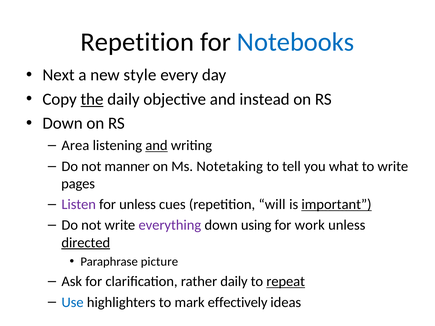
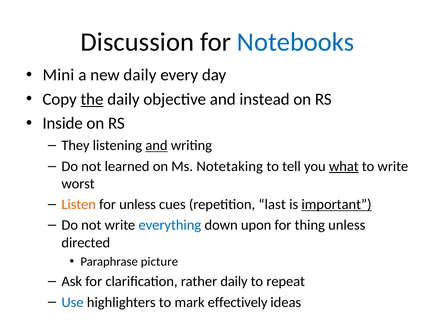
Repetition: Repetition -> Discussion (137, 42)
Next: Next -> Mini (58, 75)
new style: style -> daily (140, 75)
Down: Down -> Inside (63, 123)
Area: Area -> They (75, 146)
manner: manner -> learned (127, 166)
what underline: none -> present (344, 166)
pages: pages -> worst (78, 184)
Listen colour: purple -> orange (79, 205)
will: will -> last (272, 205)
everything colour: purple -> blue (170, 225)
using: using -> upon (256, 225)
work: work -> thing (310, 225)
directed underline: present -> none (86, 243)
repeat underline: present -> none (286, 282)
